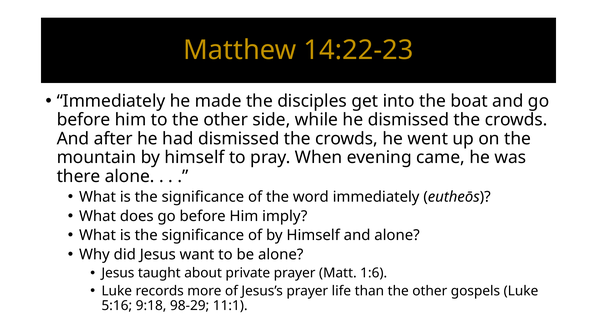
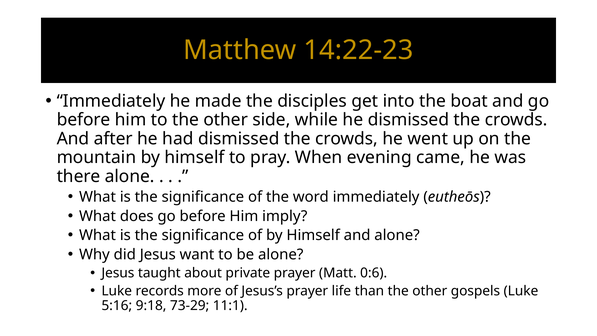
1:6: 1:6 -> 0:6 (374, 273)
98-29: 98-29 -> 73-29 (190, 306)
